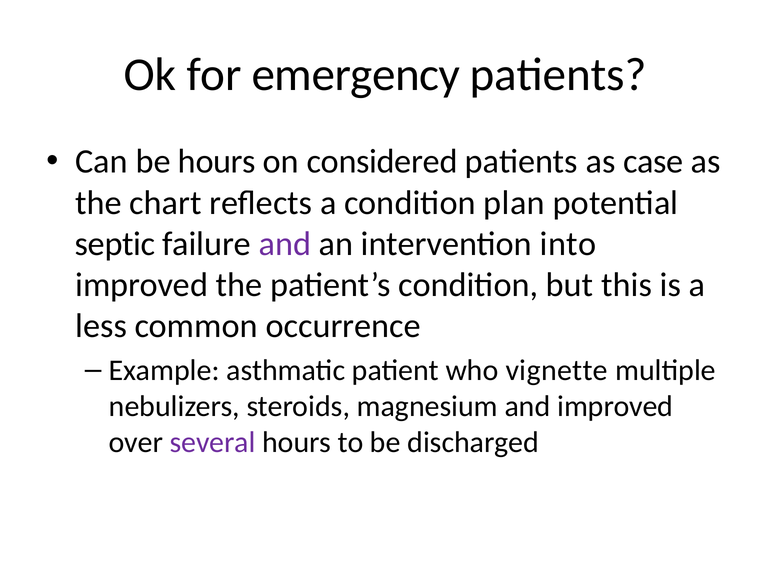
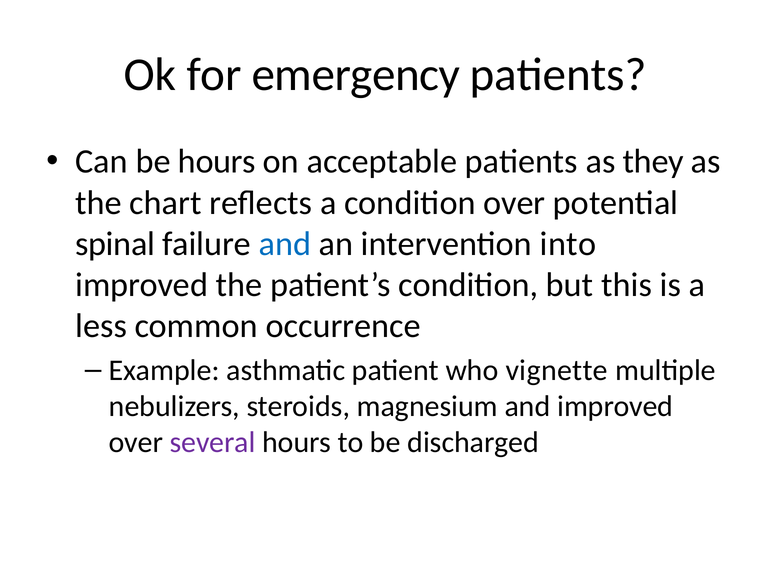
considered: considered -> acceptable (382, 162)
case: case -> they (653, 162)
condition plan: plan -> over (514, 203)
septic: septic -> spinal (115, 244)
and colour: purple -> blue (285, 244)
